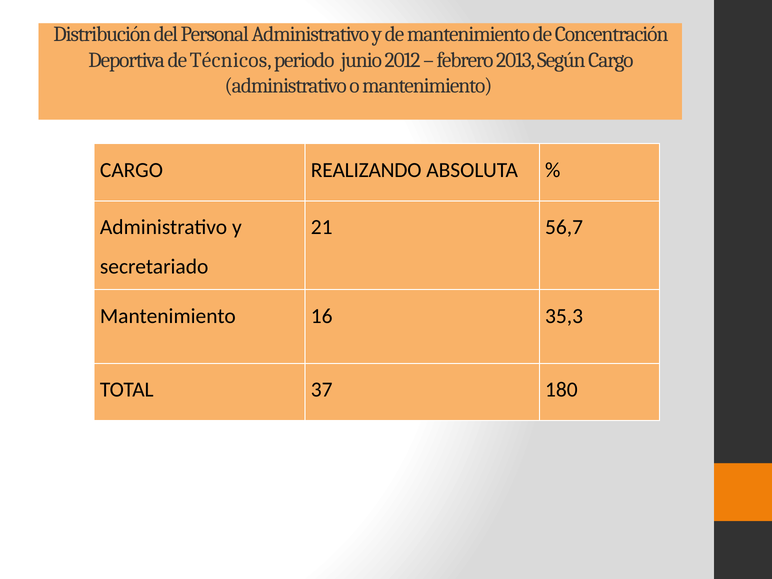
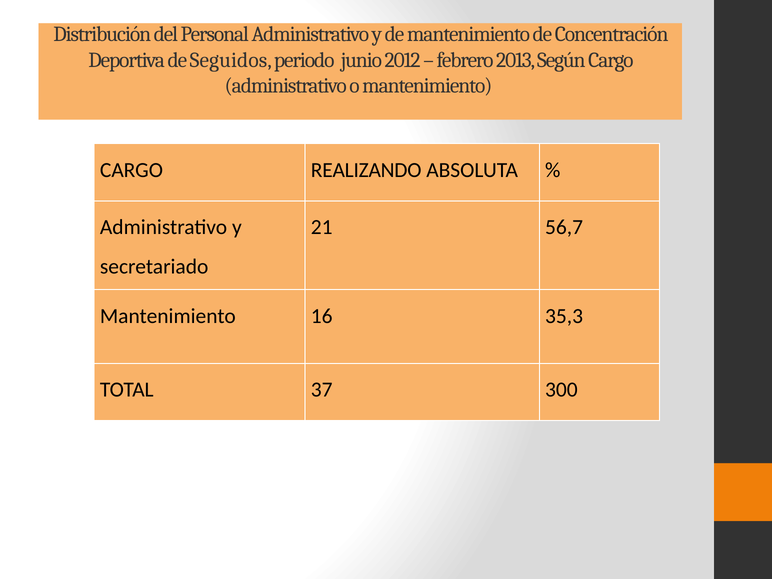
Técnicos: Técnicos -> Seguidos (231, 60)
180: 180 -> 300 (561, 390)
